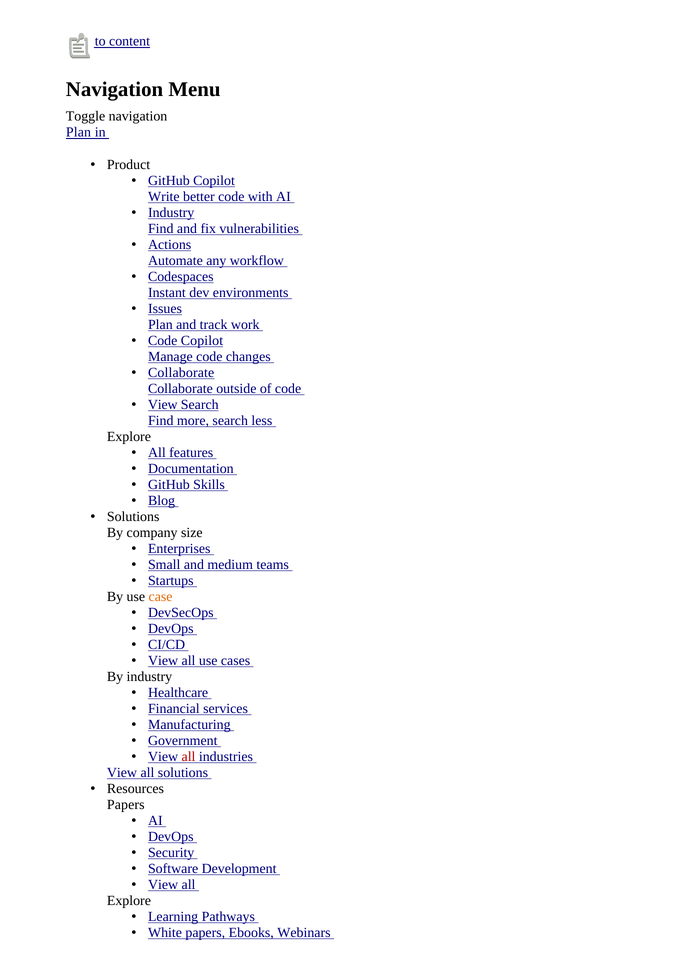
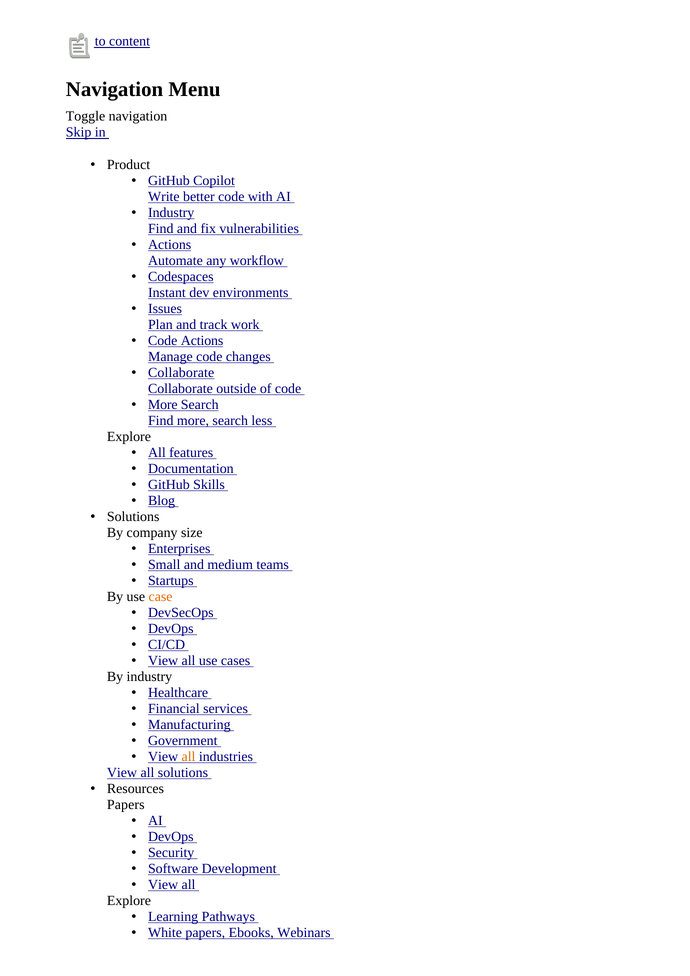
Plan: Plan -> Skip (79, 132)
Code Copilot: Copilot -> Actions (202, 341)
View: View -> More (163, 405)
all colour: red -> orange (189, 756)
